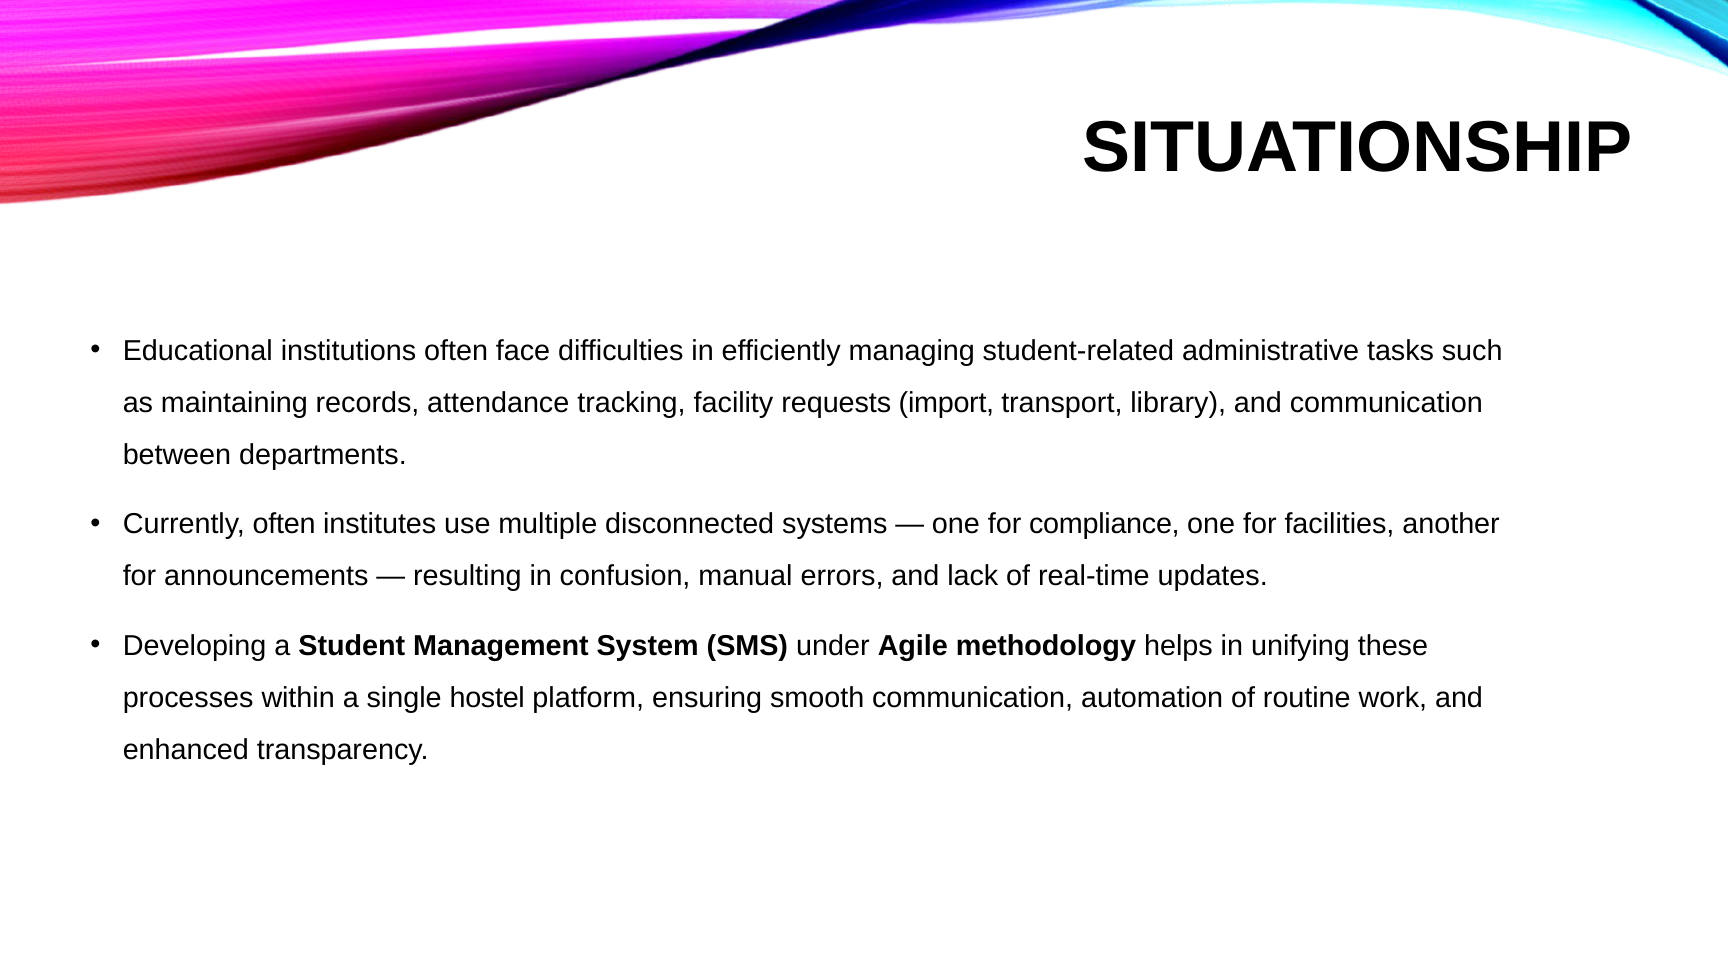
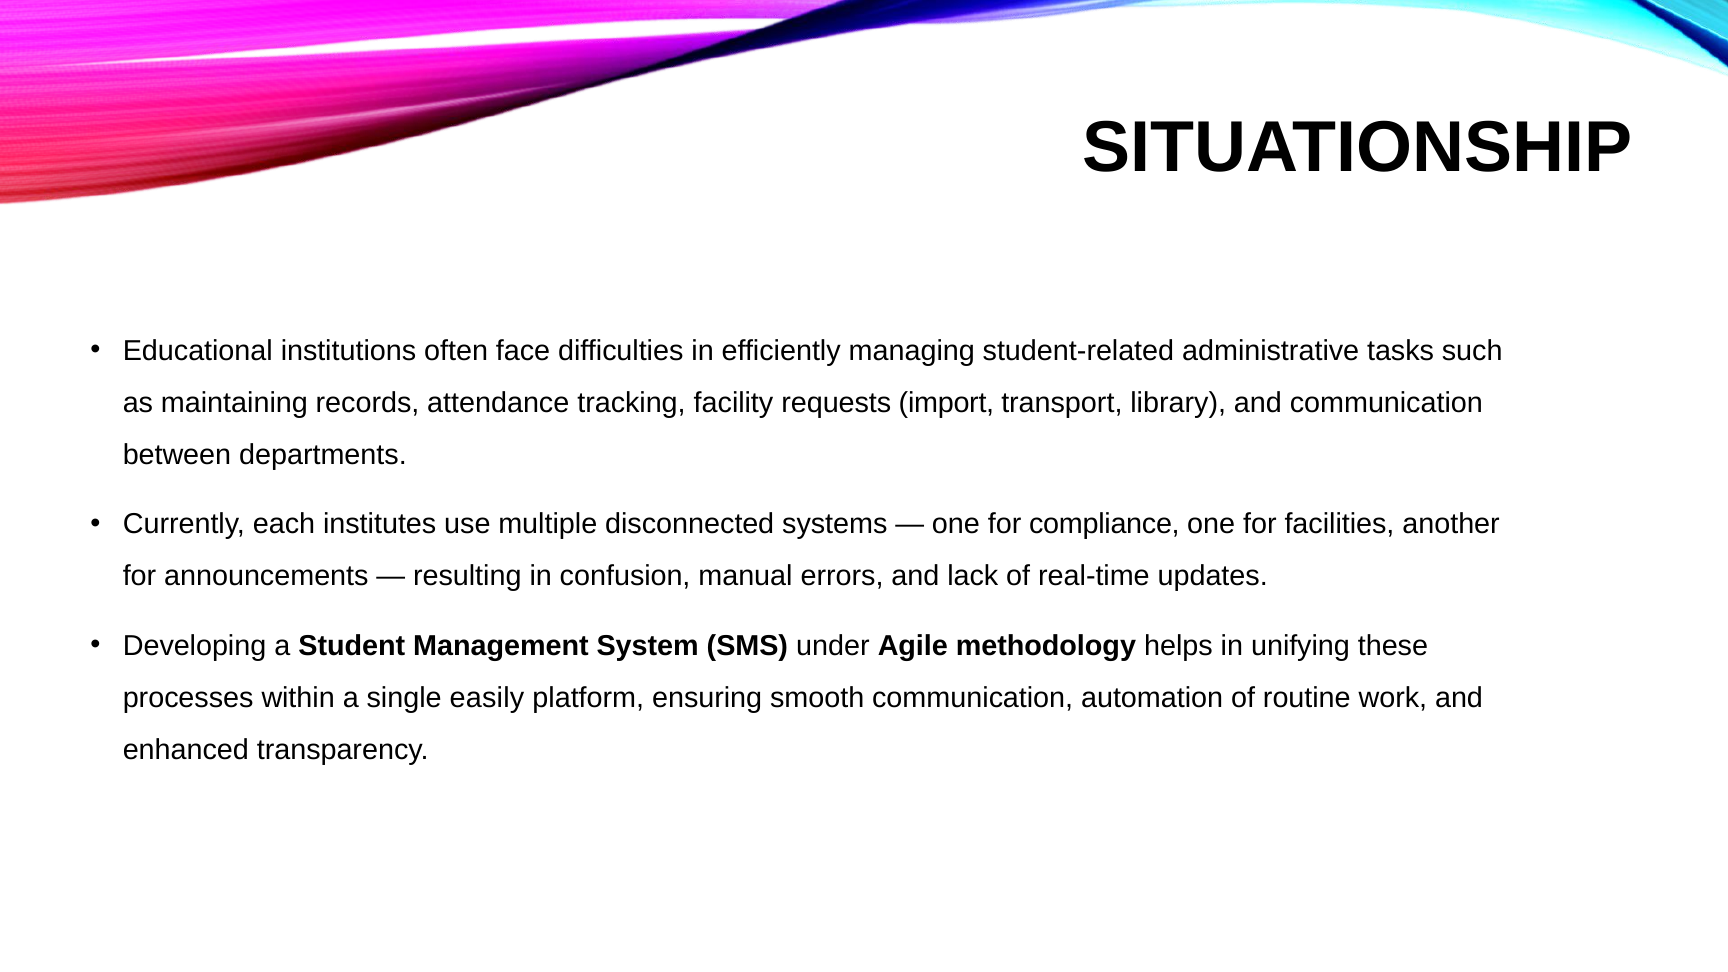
Currently often: often -> each (284, 524)
hostel: hostel -> easily (487, 698)
